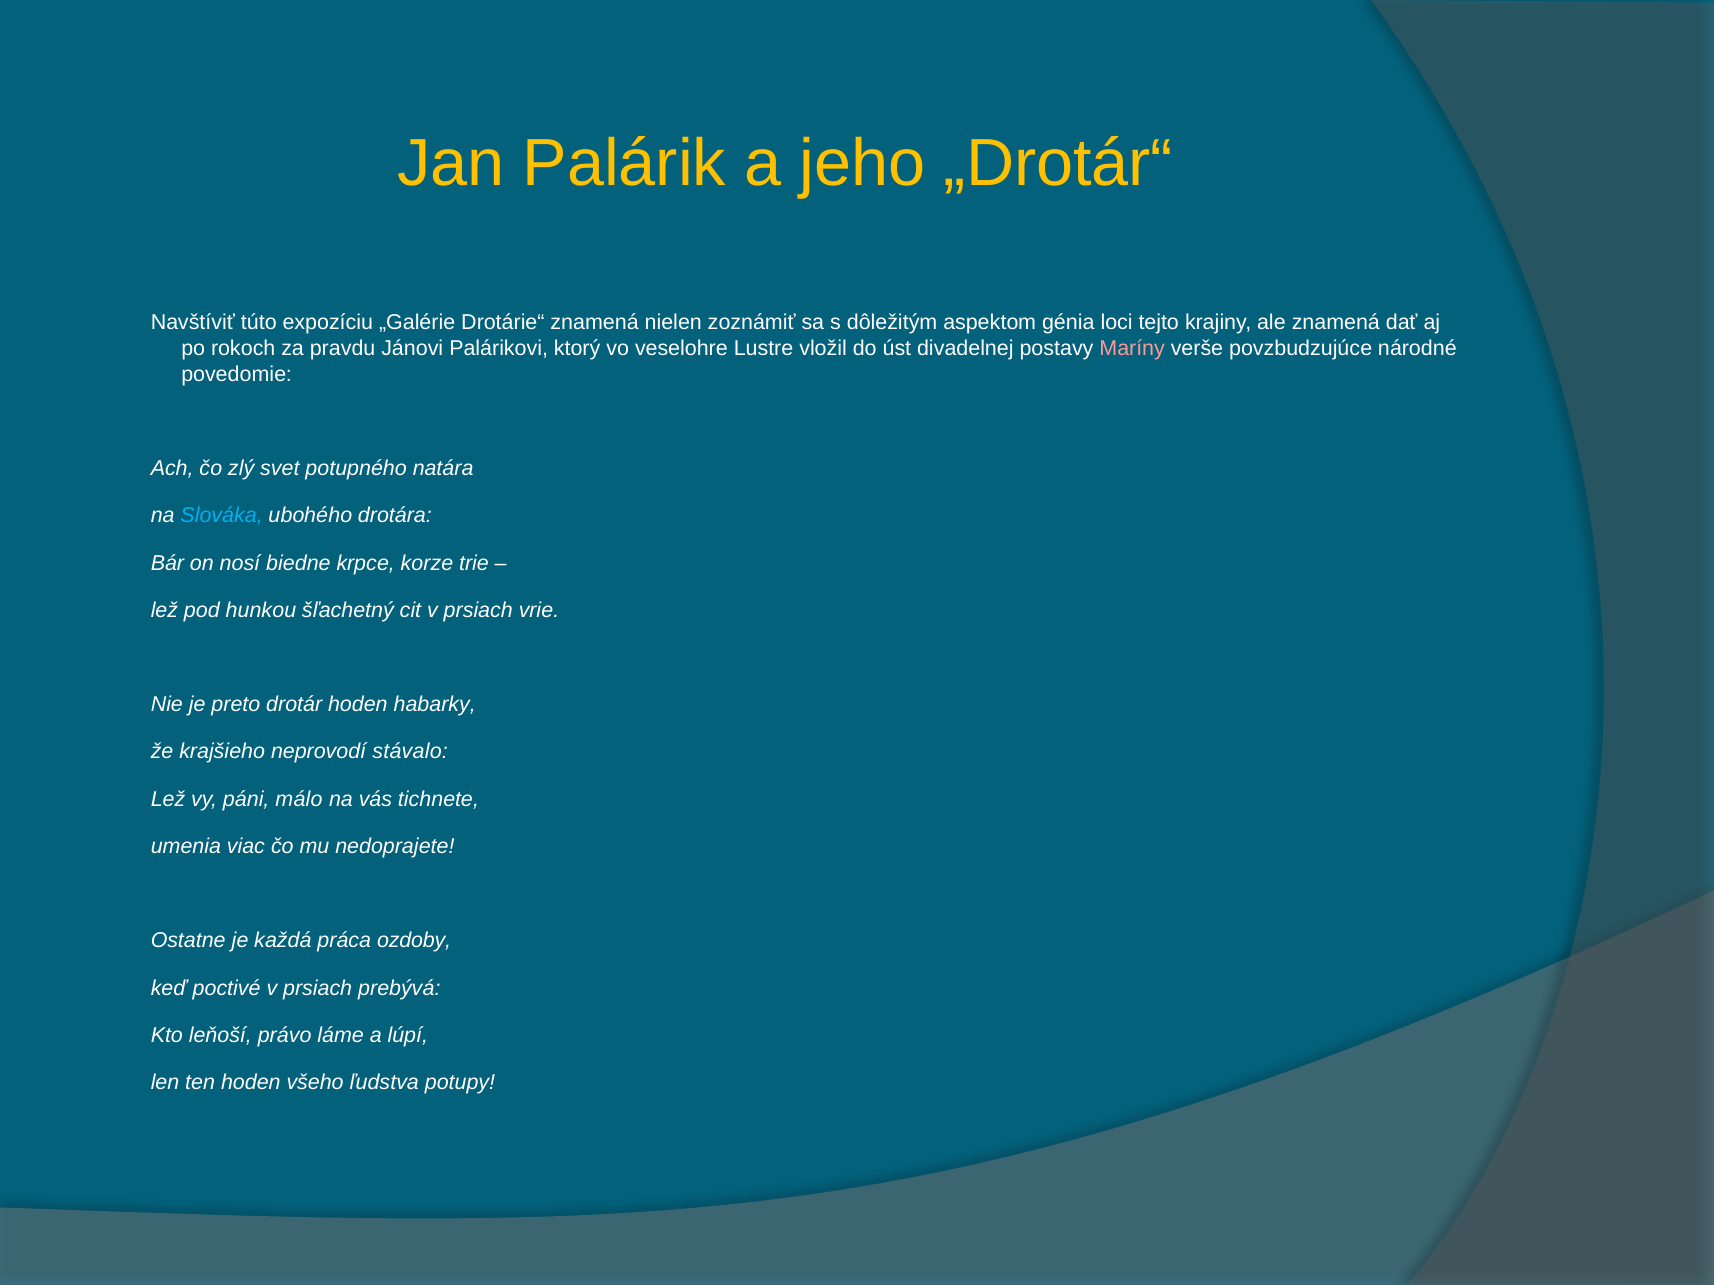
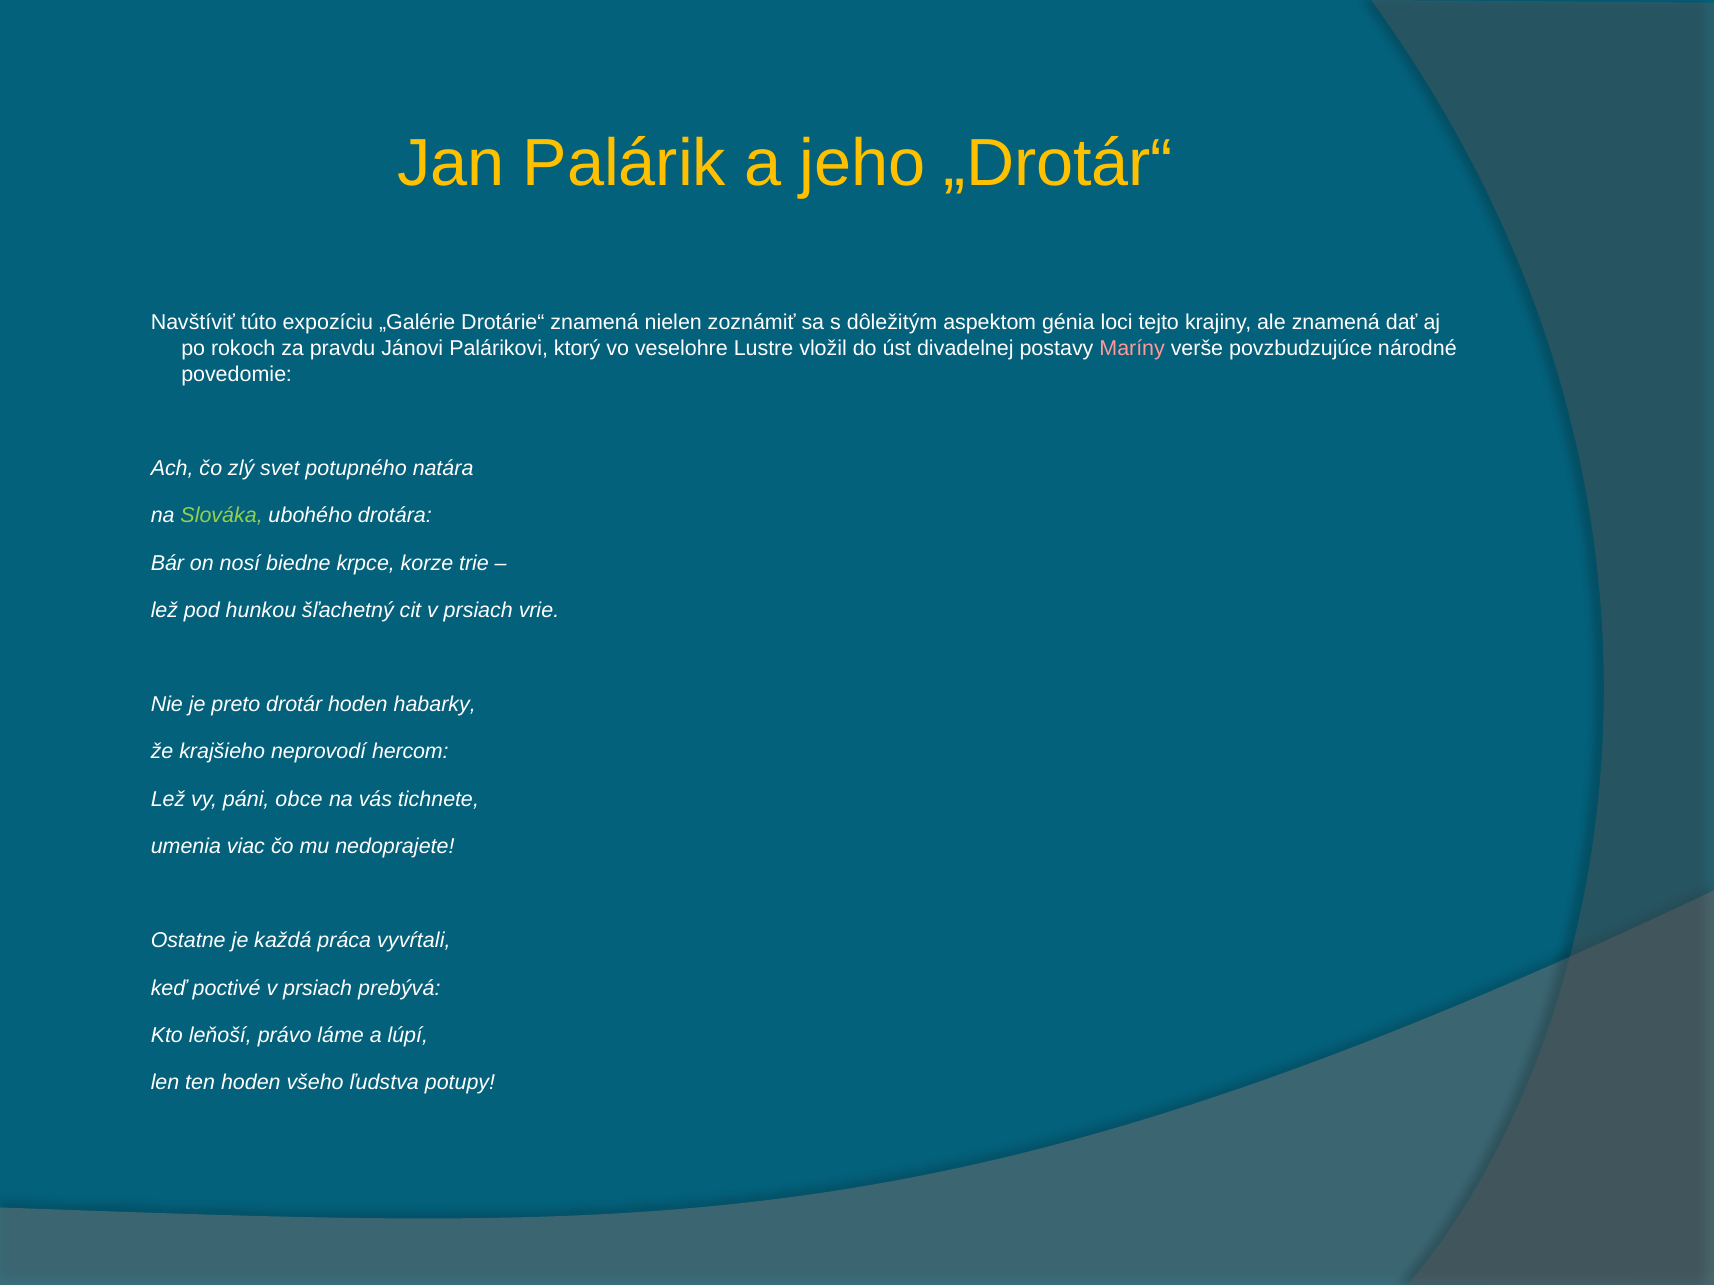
Slováka colour: light blue -> light green (222, 516)
stávalo: stávalo -> hercom (410, 752)
málo: málo -> obce (299, 799)
ozdoby: ozdoby -> vyvŕtali (414, 941)
